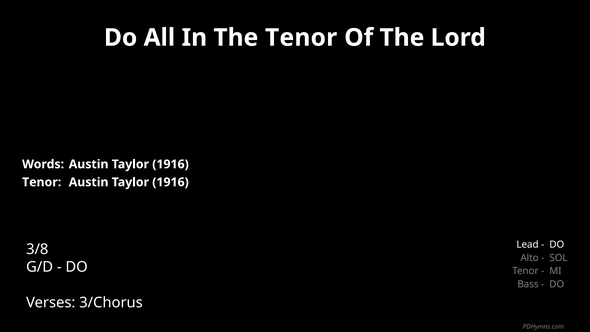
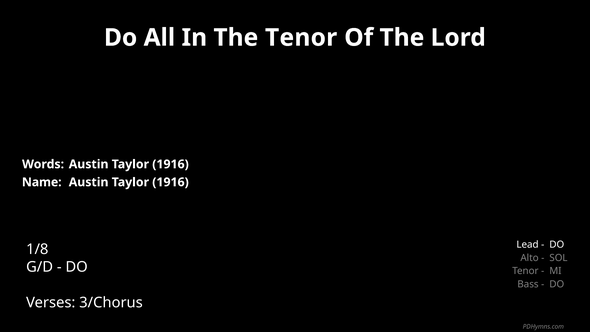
Tenor: Tenor -> Name (42, 182)
3/8: 3/8 -> 1/8 (37, 249)
